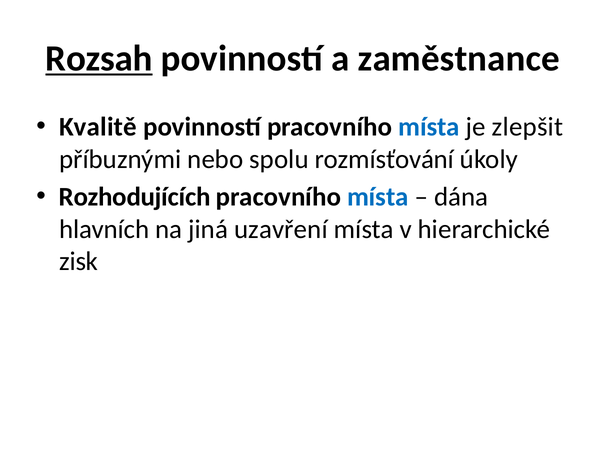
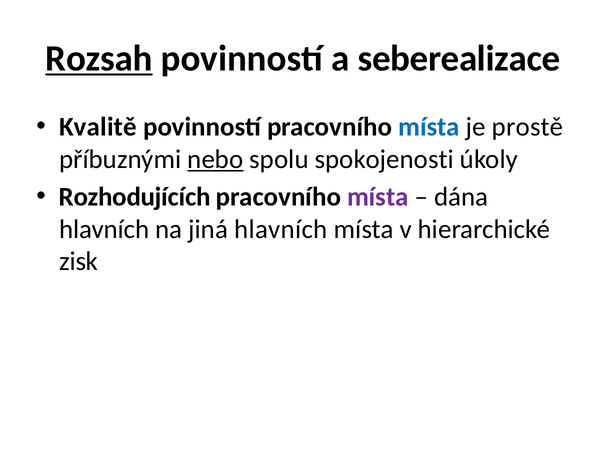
zaměstnance: zaměstnance -> seberealizace (459, 59)
zlepšit: zlepšit -> prostě (528, 127)
nebo underline: none -> present (215, 159)
rozmísťování: rozmísťování -> spokojenosti (384, 159)
místa colour: blue -> purple (378, 197)
jiná uzavření: uzavření -> hlavních (281, 230)
